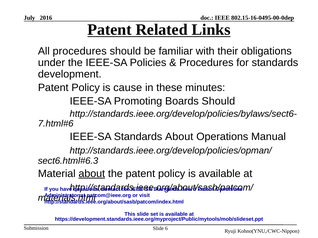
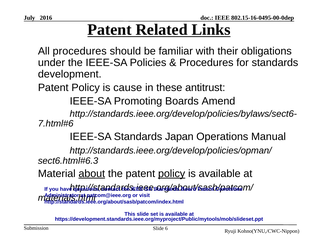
minutes: minutes -> antitrust (205, 88)
Boards Should: Should -> Amend (218, 101)
Standards About: About -> Japan (179, 137)
policy underline: none -> present (172, 174)
